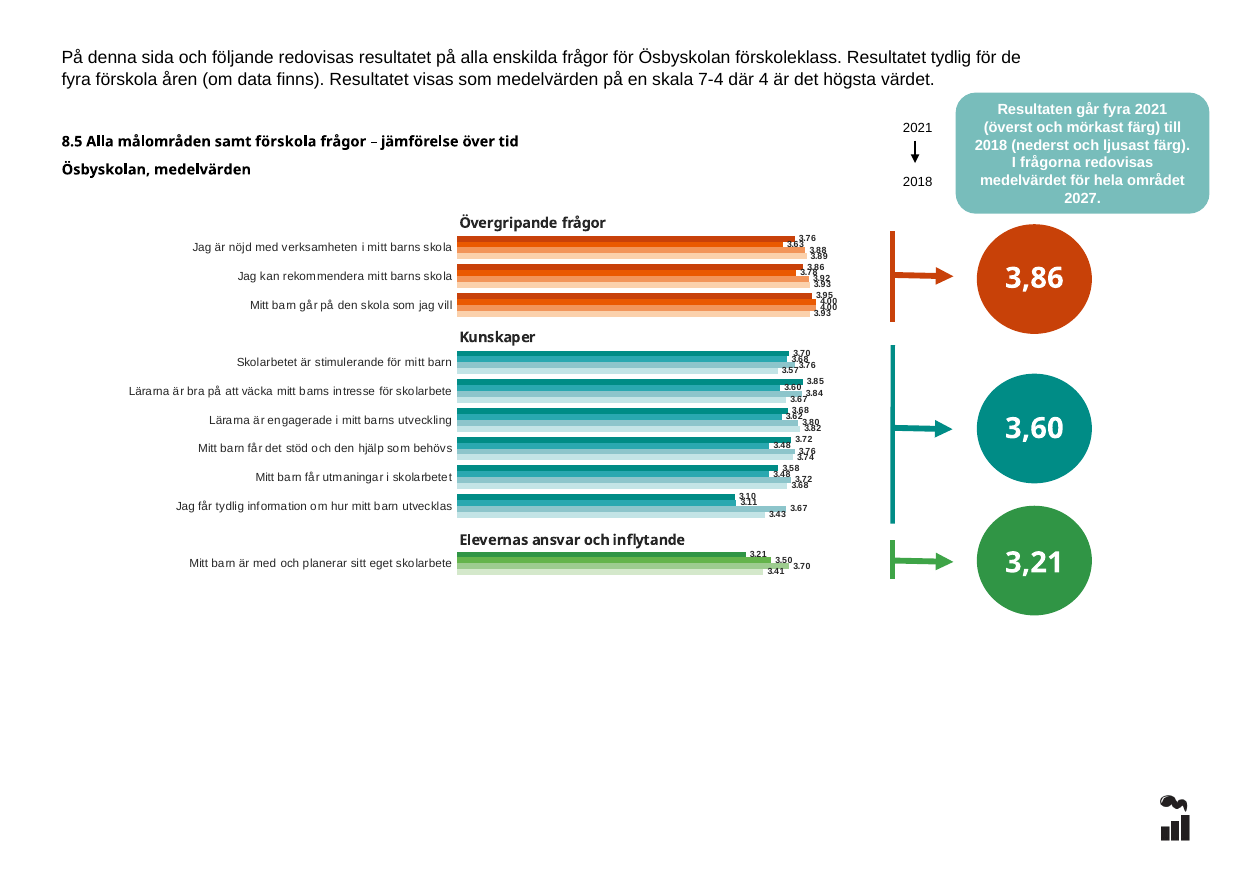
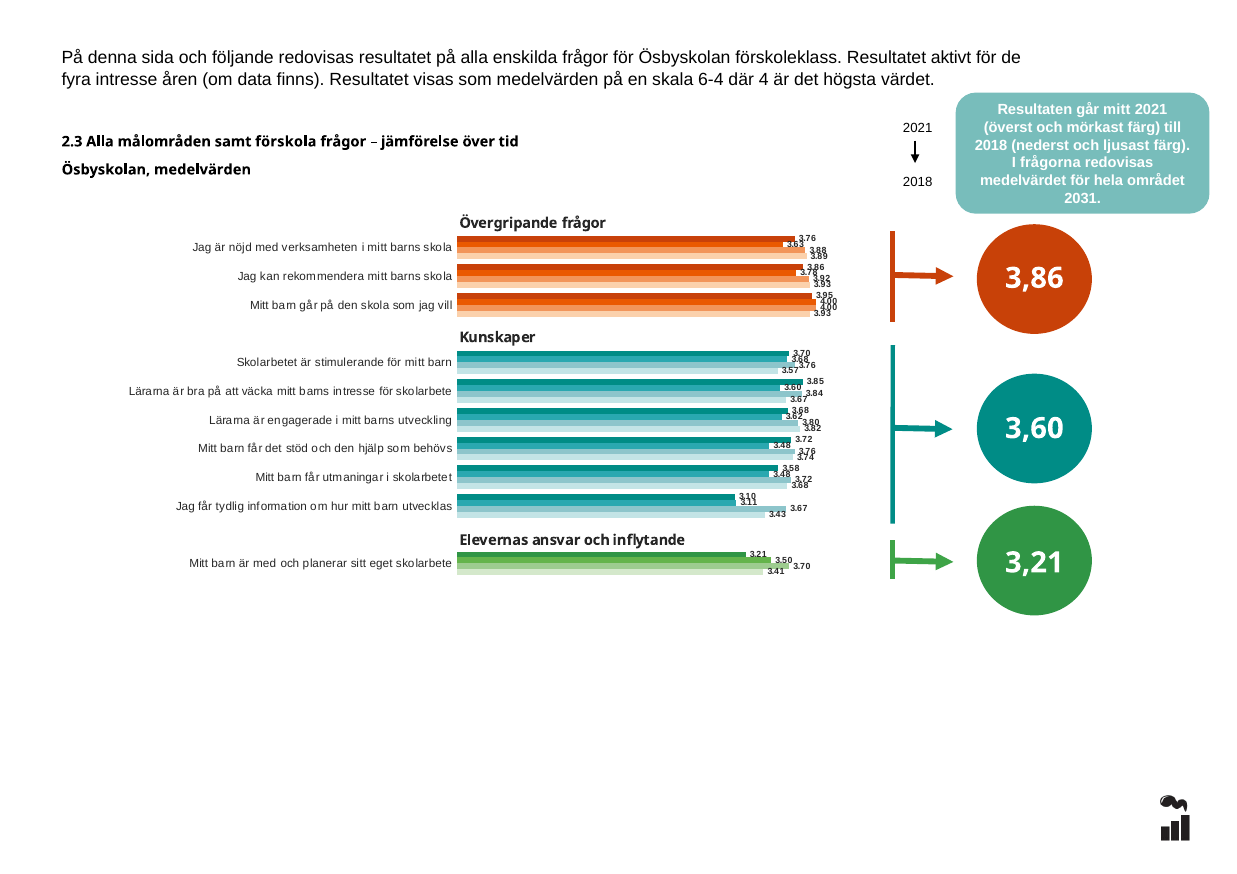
Resultatet tydlig: tydlig -> aktivt (951, 58)
fyra förskola: förskola -> intresse (127, 79)
7-4: 7-4 -> 6-4 (711, 79)
går fyra: fyra -> mitt (1117, 110)
8.5: 8.5 -> 2.3 (72, 142)
2027: 2027 -> 2031 (1083, 198)
